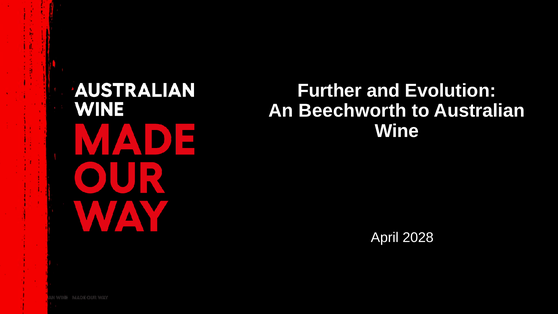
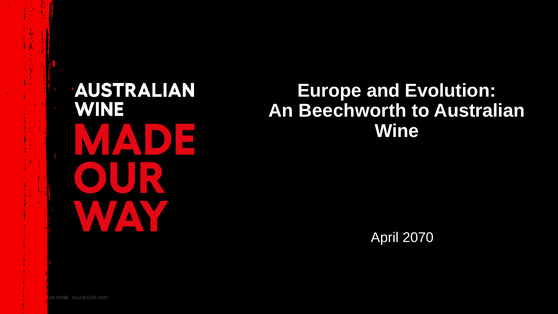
Further: Further -> Europe (330, 91)
2028: 2028 -> 2070 (418, 237)
